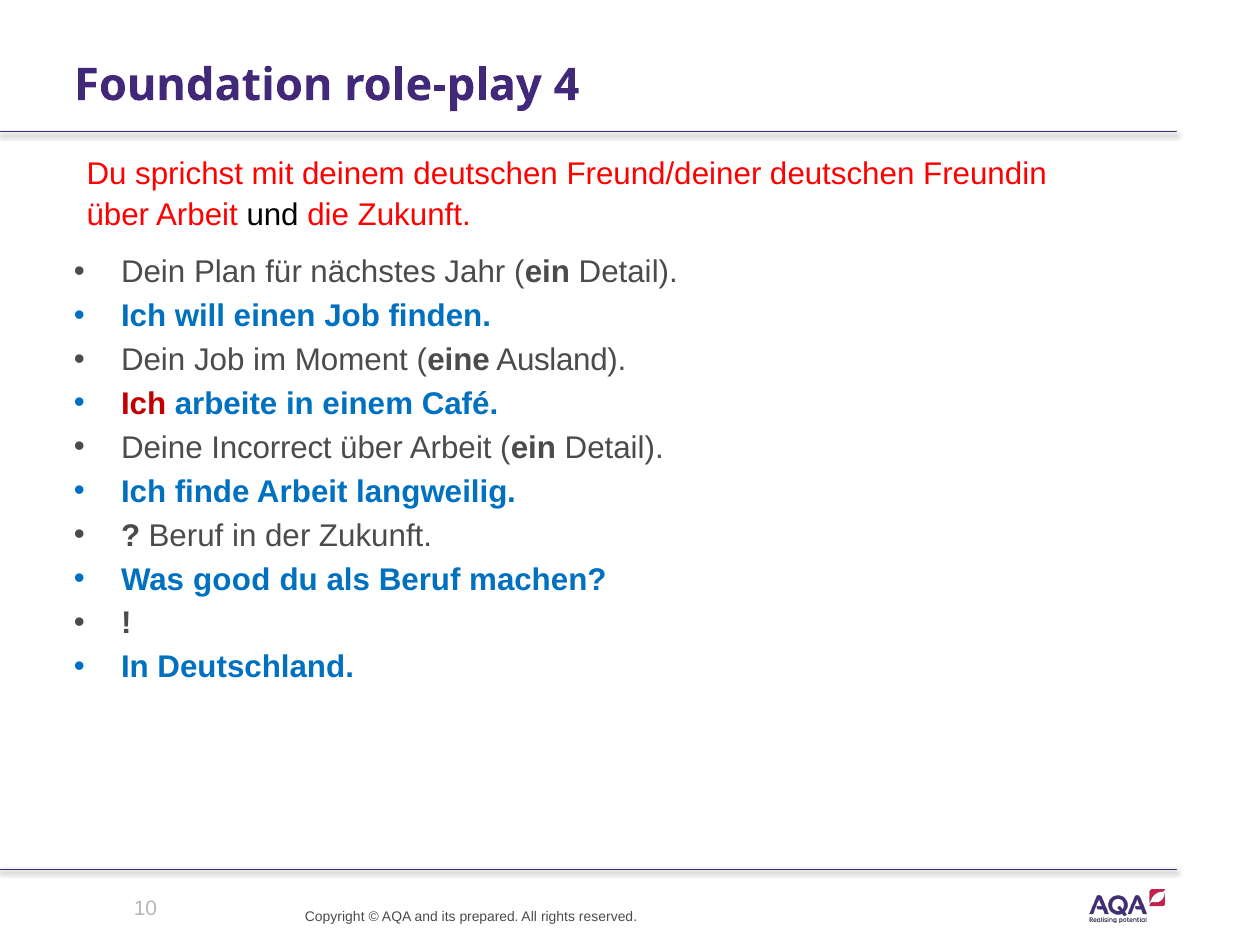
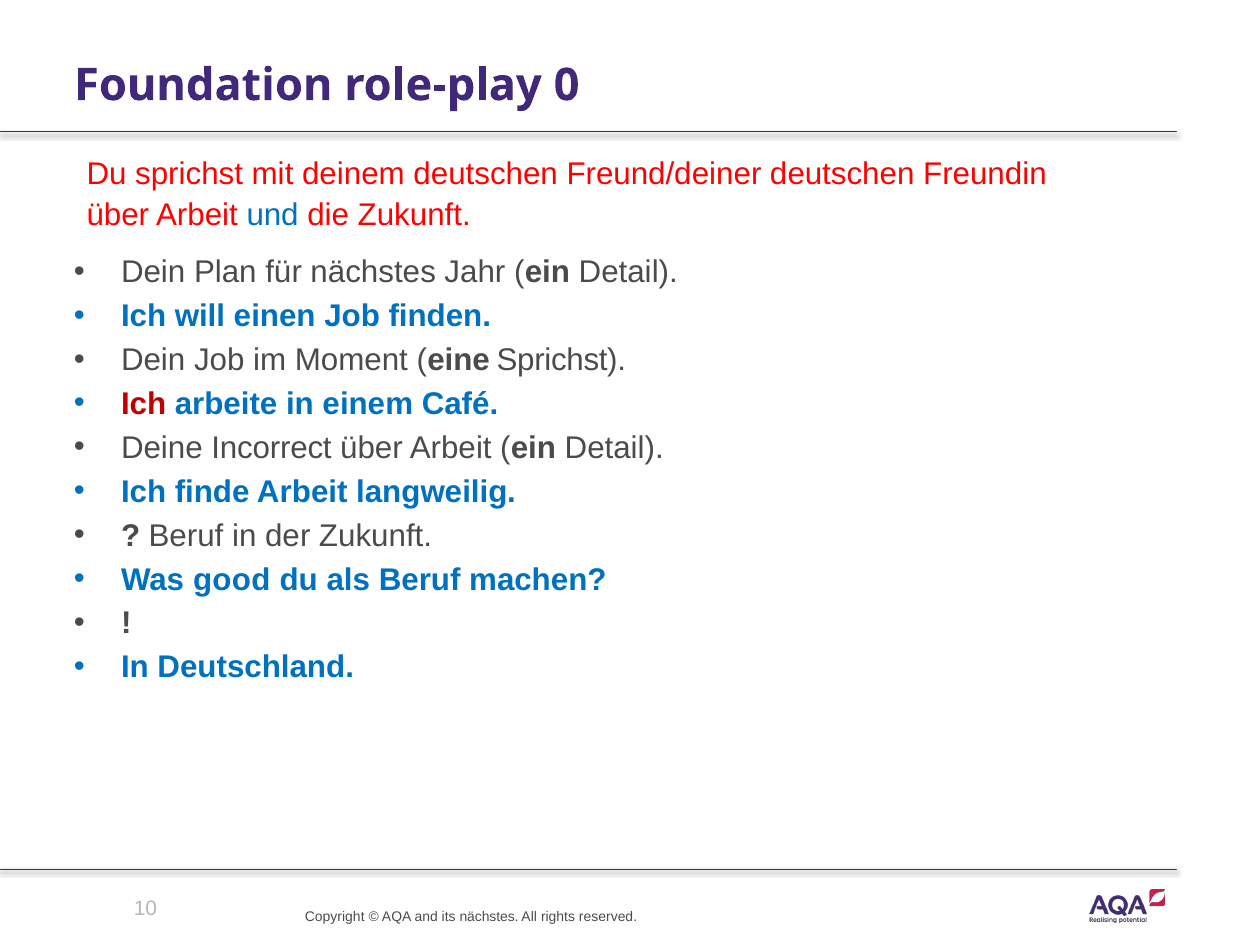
4: 4 -> 0 (567, 85)
und colour: black -> blue (273, 215)
eine Ausland: Ausland -> Sprichst (561, 360)
its prepared: prepared -> nächstes (489, 917)
